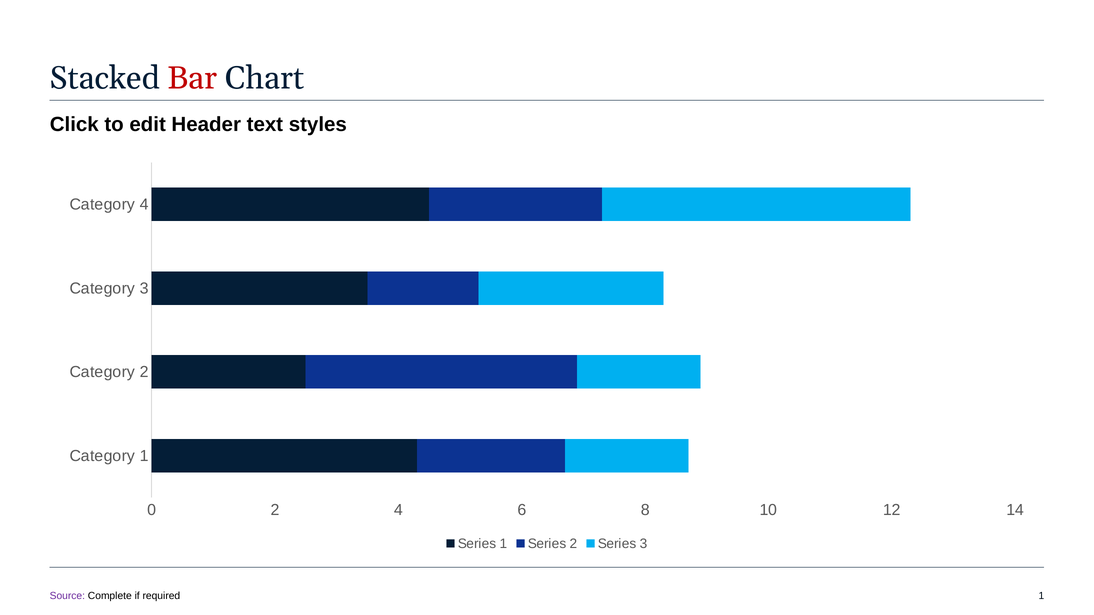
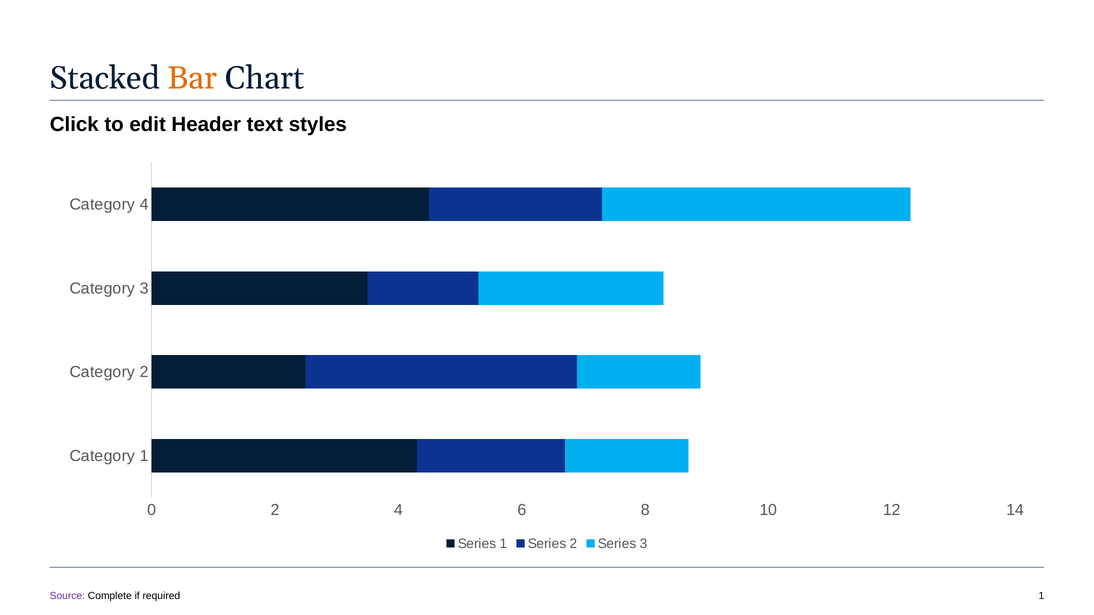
Bar colour: red -> orange (192, 78)
